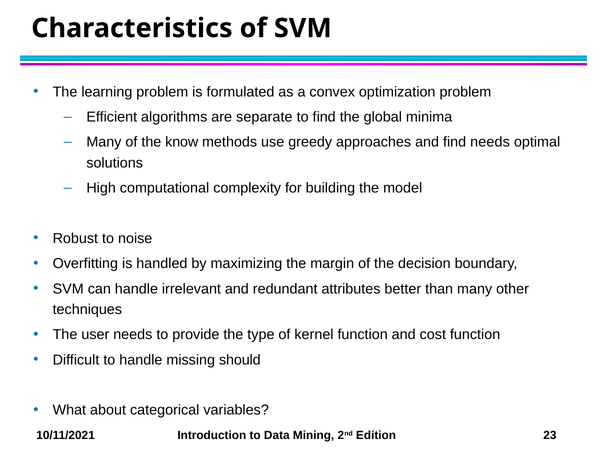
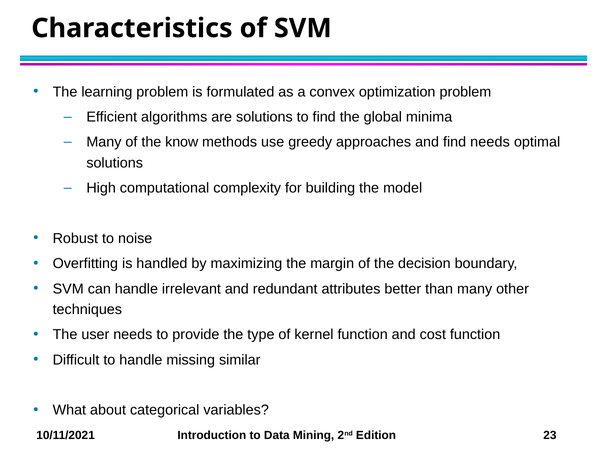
are separate: separate -> solutions (264, 117)
should: should -> similar (240, 360)
